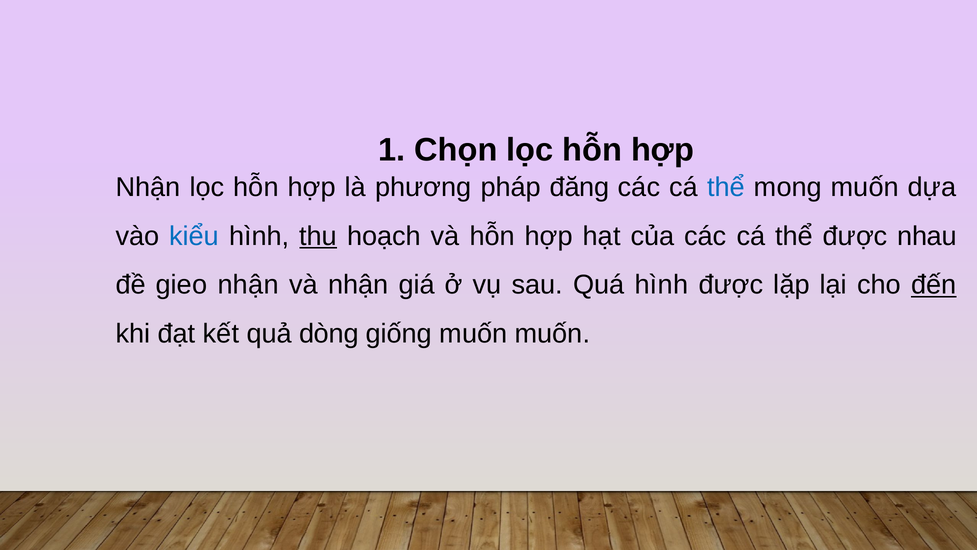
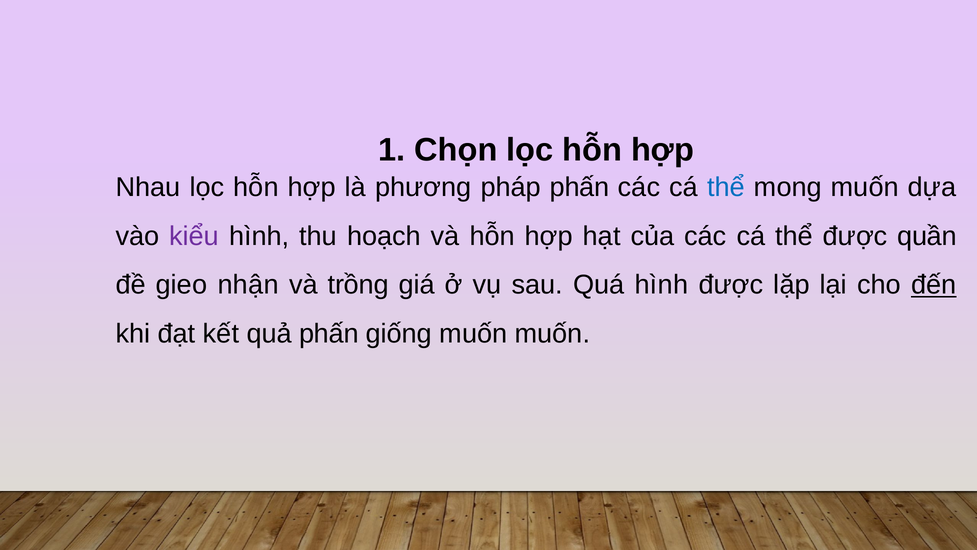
Nhận: Nhận -> Nhau (148, 187)
pháp đăng: đăng -> phấn (579, 187)
kiểu colour: blue -> purple (194, 236)
thu underline: present -> none (318, 236)
nhau: nhau -> quần (927, 236)
và nhận: nhận -> trồng (358, 285)
quả dòng: dòng -> phấn (329, 334)
